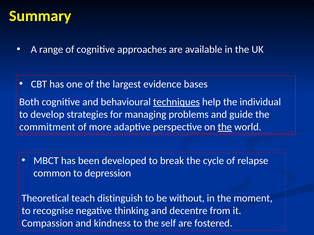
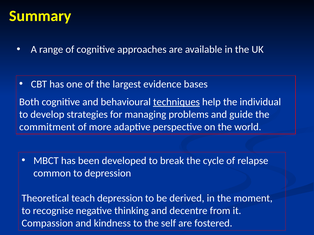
the underline: present -> none (225, 127)
teach distinguish: distinguish -> depression (120, 199)
without: without -> derived (187, 199)
